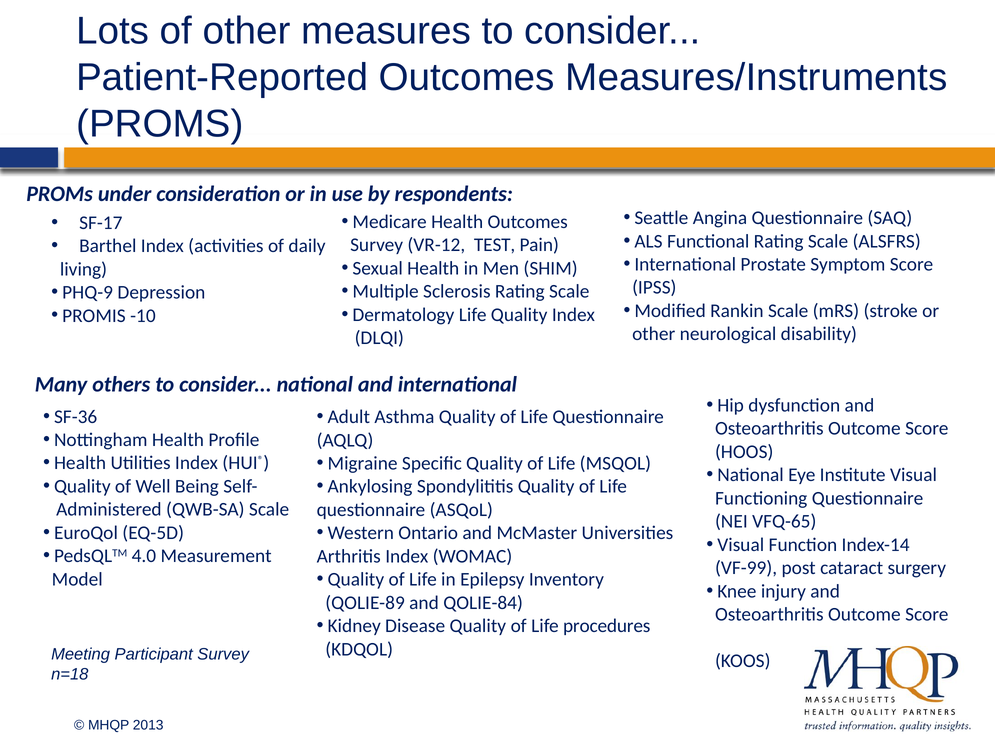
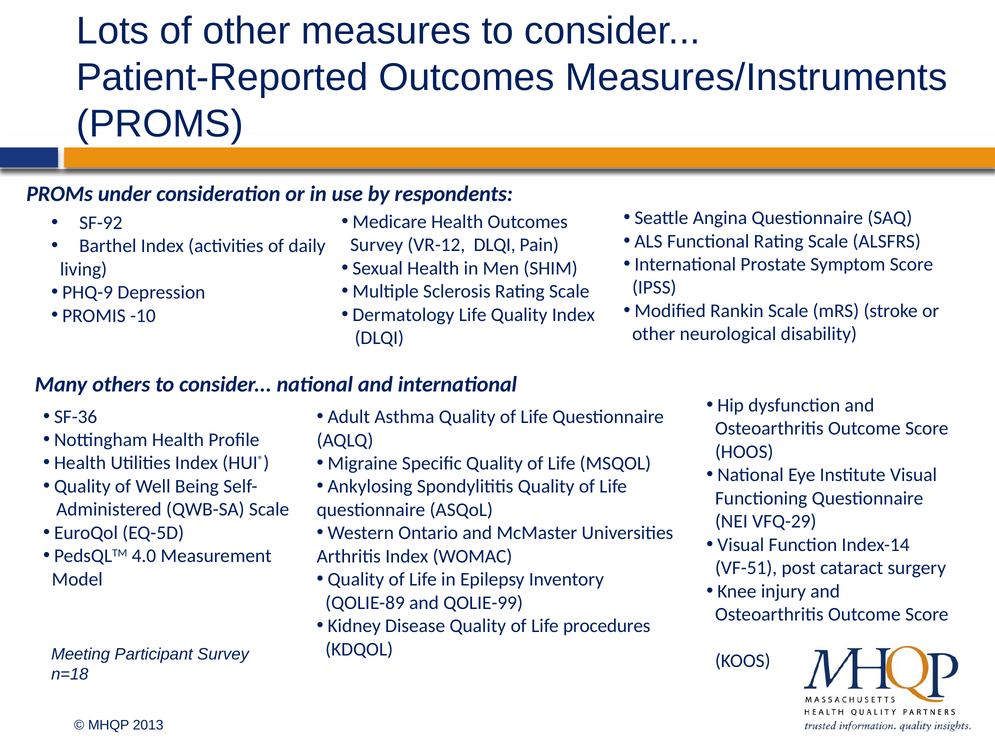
SF-17: SF-17 -> SF-92 (101, 223)
VR-12 TEST: TEST -> DLQI (495, 245)
VFQ-65: VFQ-65 -> VFQ-29 (784, 522)
VF-99: VF-99 -> VF-51 (746, 568)
QOLIE-84: QOLIE-84 -> QOLIE-99 (483, 603)
